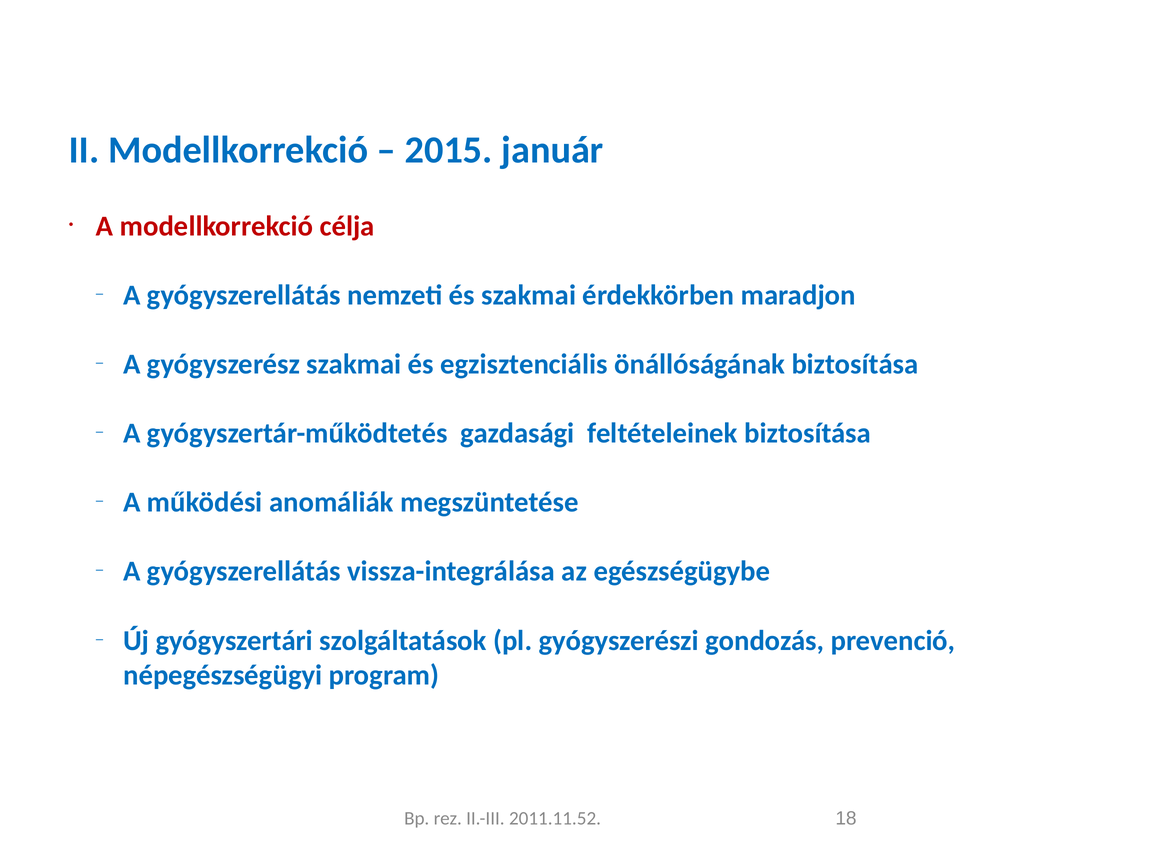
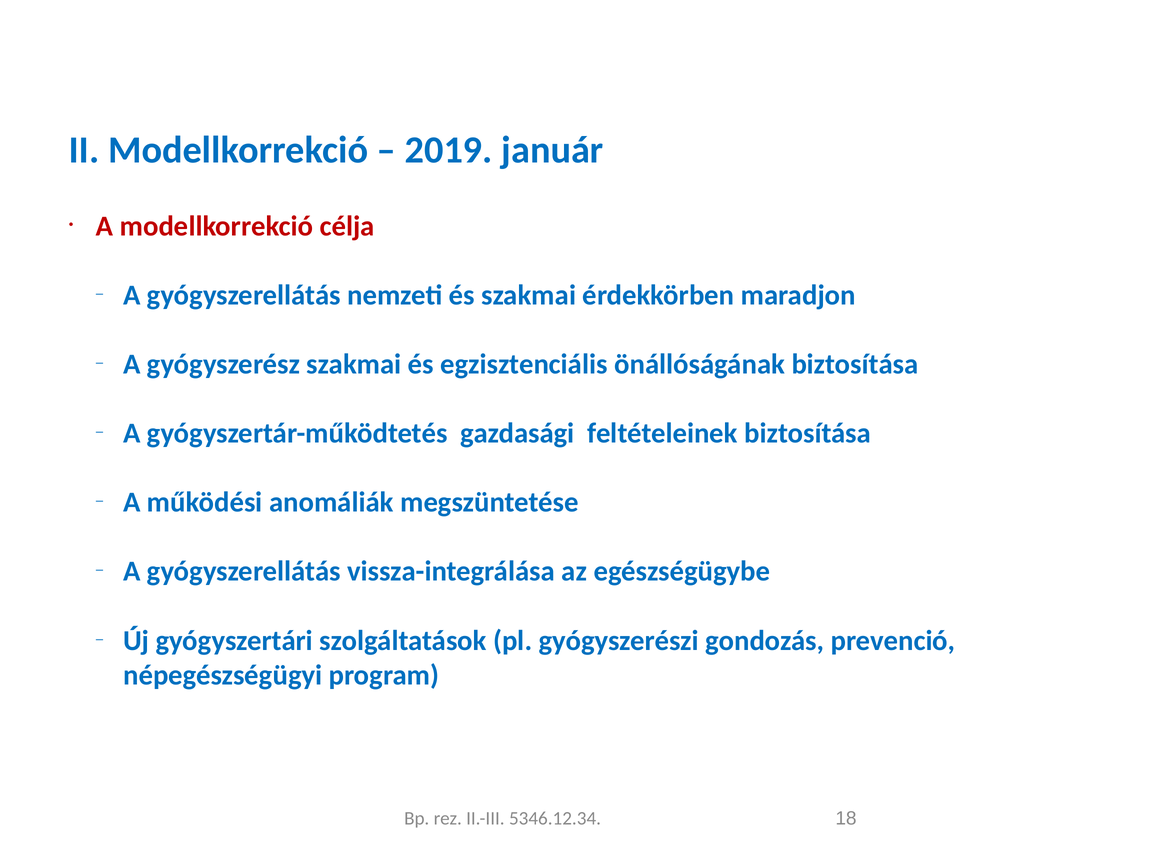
2015: 2015 -> 2019 (449, 150)
2011.11.52: 2011.11.52 -> 5346.12.34 (555, 818)
